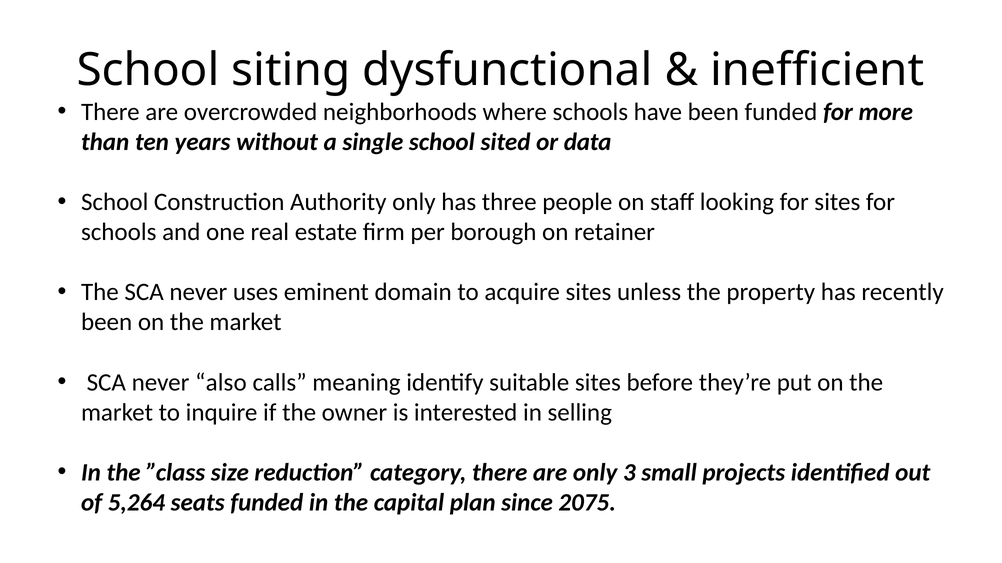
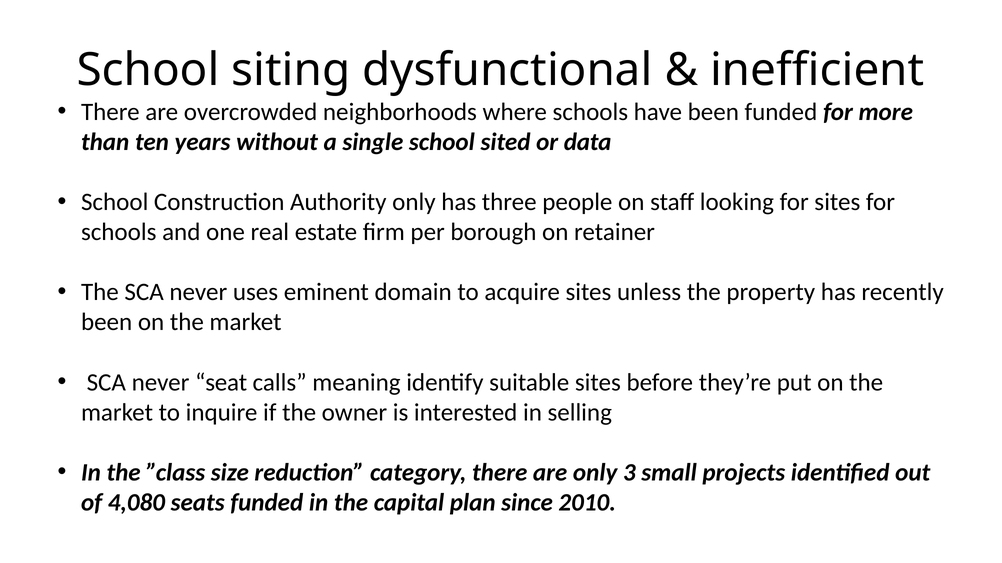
also: also -> seat (221, 383)
5,264: 5,264 -> 4,080 (136, 503)
2075: 2075 -> 2010 (587, 503)
